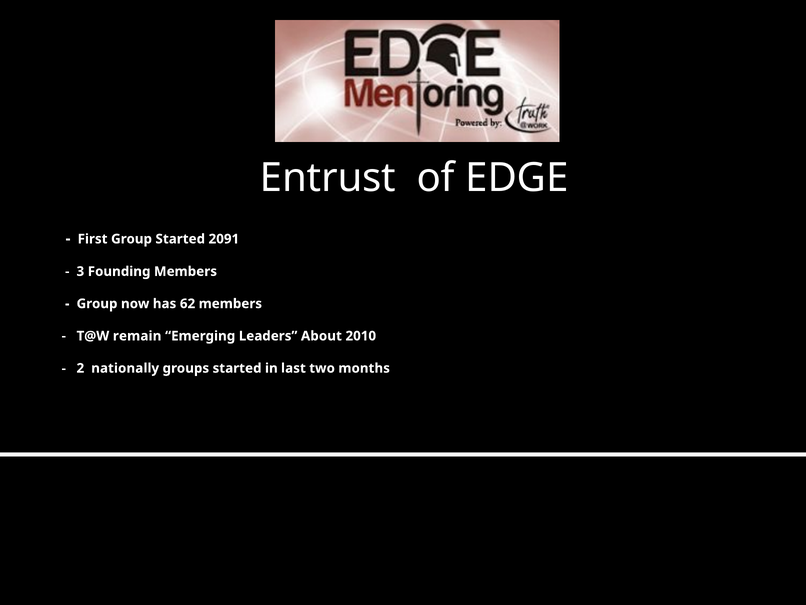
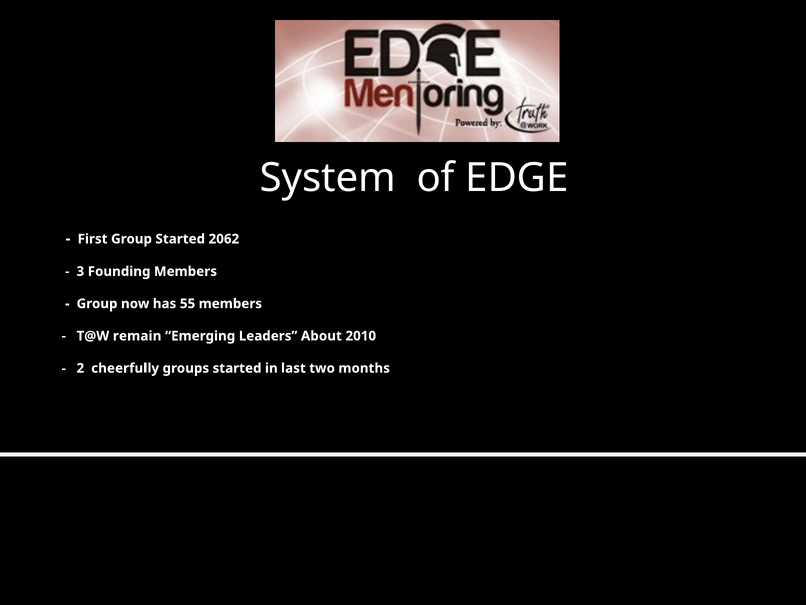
Entrust: Entrust -> System (328, 178)
2091: 2091 -> 2062 (224, 239)
62: 62 -> 55 (188, 303)
nationally: nationally -> cheerfully (125, 368)
